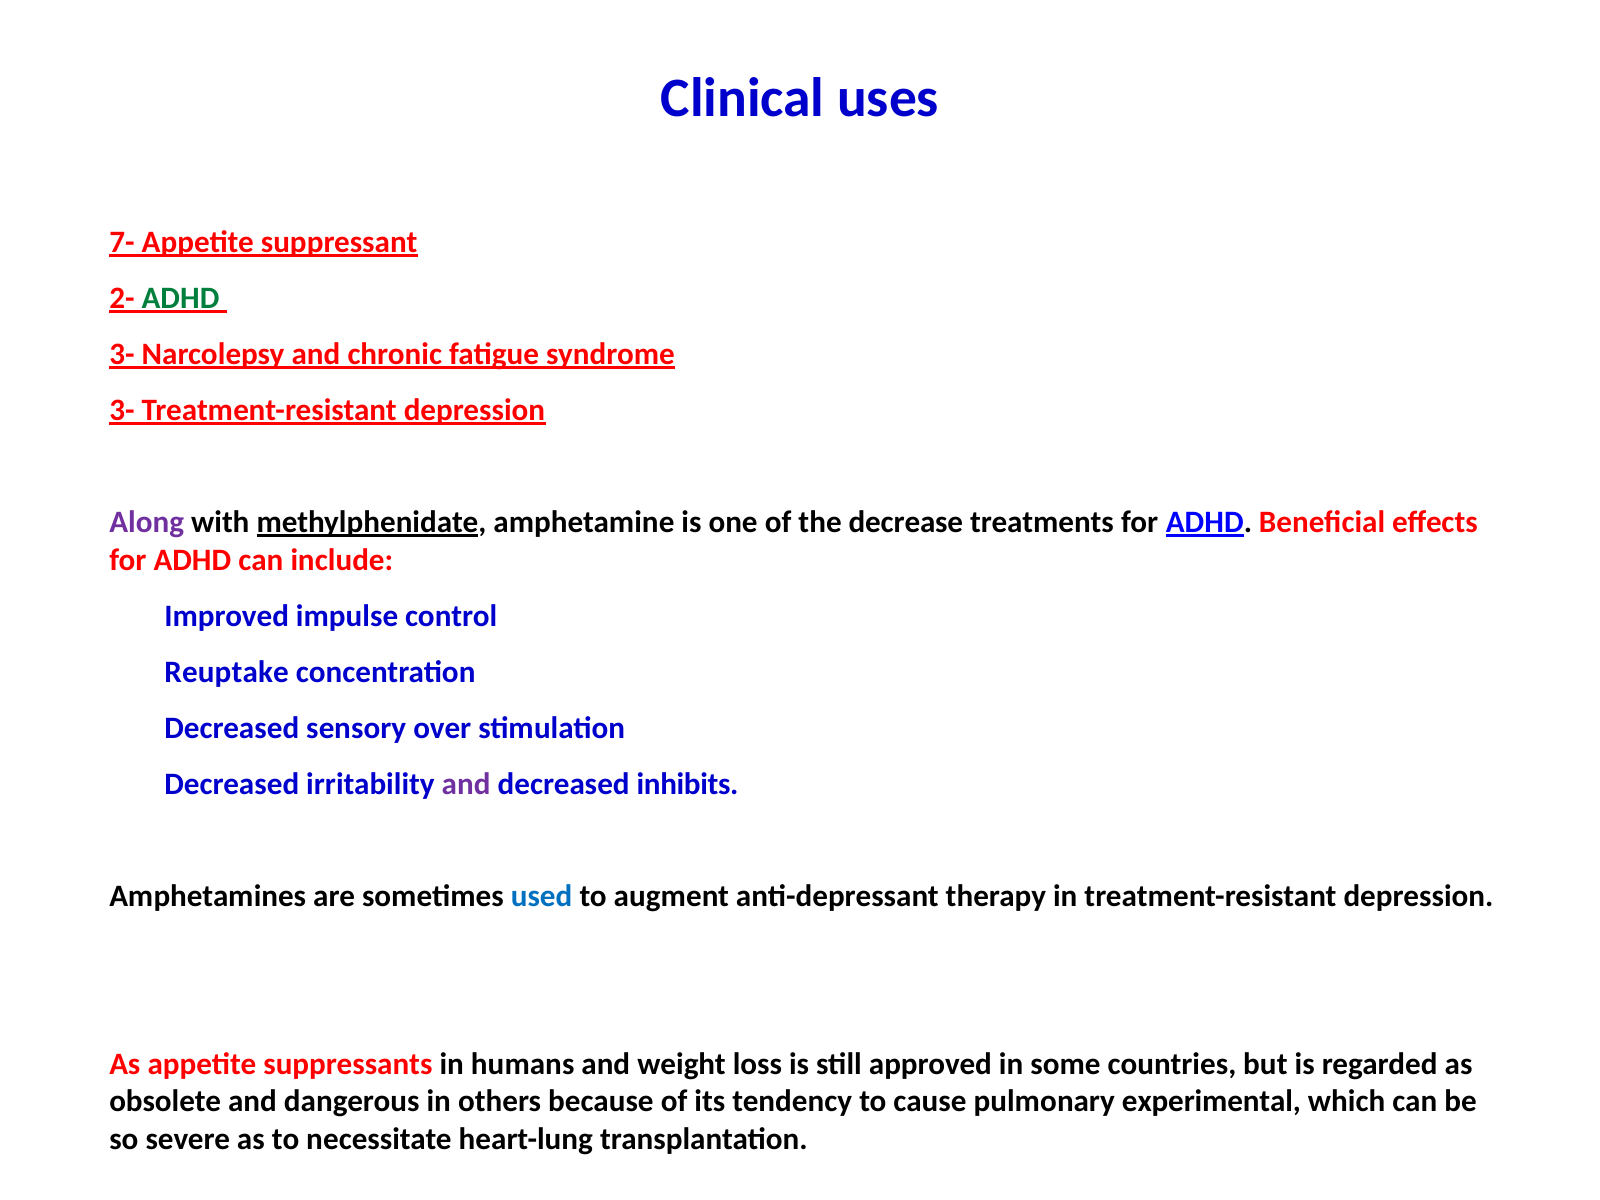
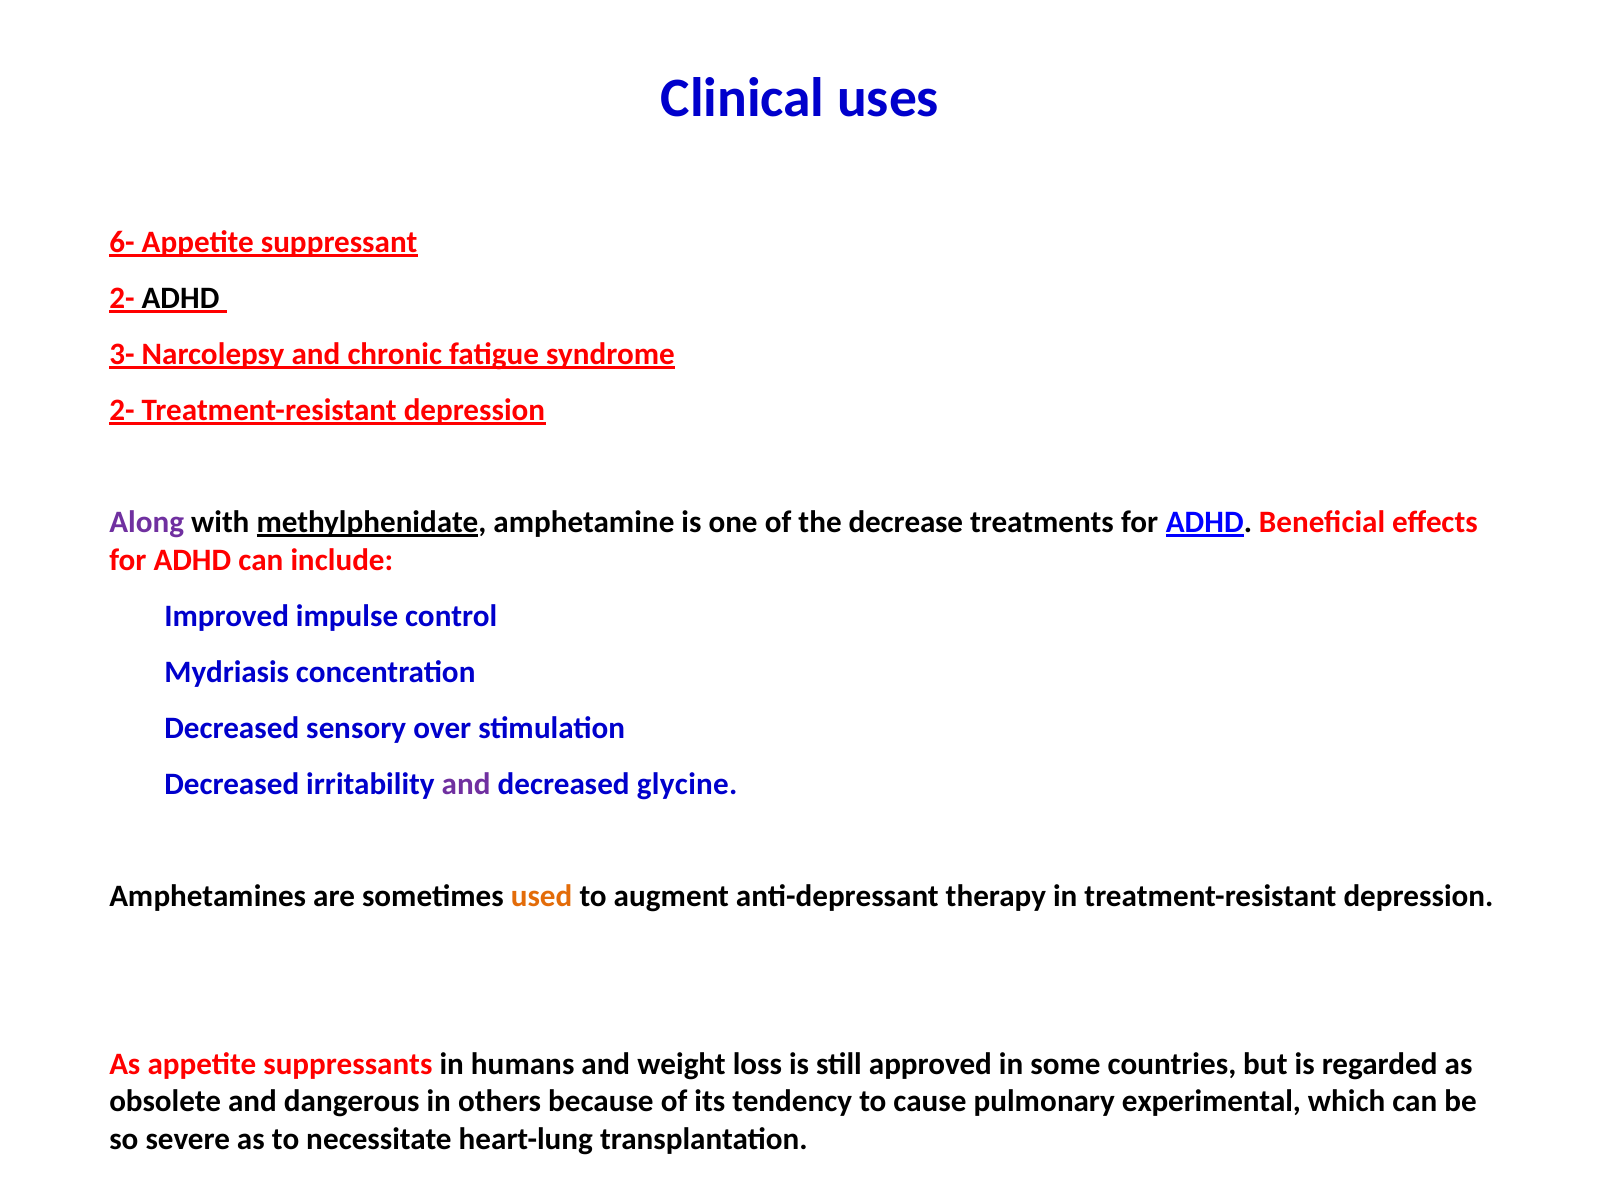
7-: 7- -> 6- (122, 242)
ADHD colour: green -> black (181, 298)
3-: 3- -> 2- (122, 410)
Reuptake: Reuptake -> Mydriasis (227, 672)
inhibits: inhibits -> glycine (687, 784)
used colour: blue -> orange (542, 896)
